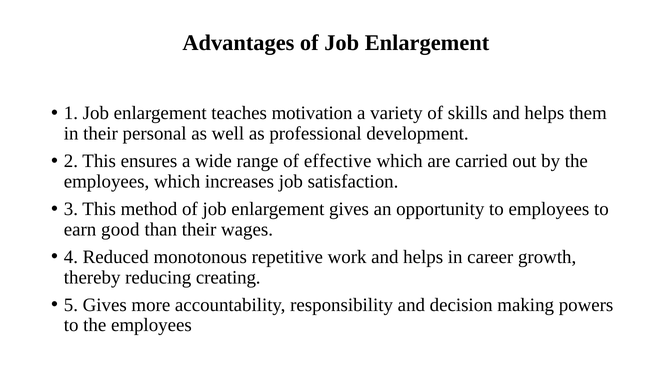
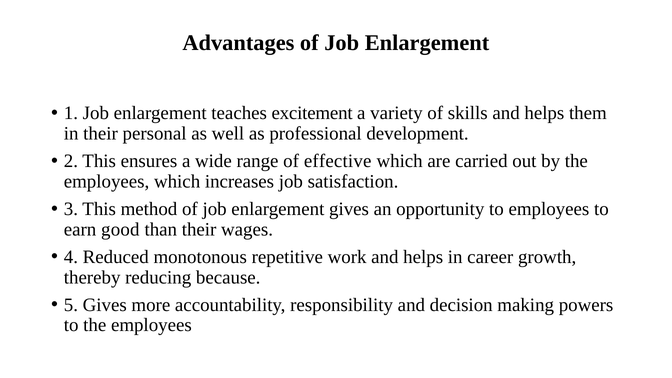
motivation: motivation -> excitement (312, 113)
creating: creating -> because (228, 277)
